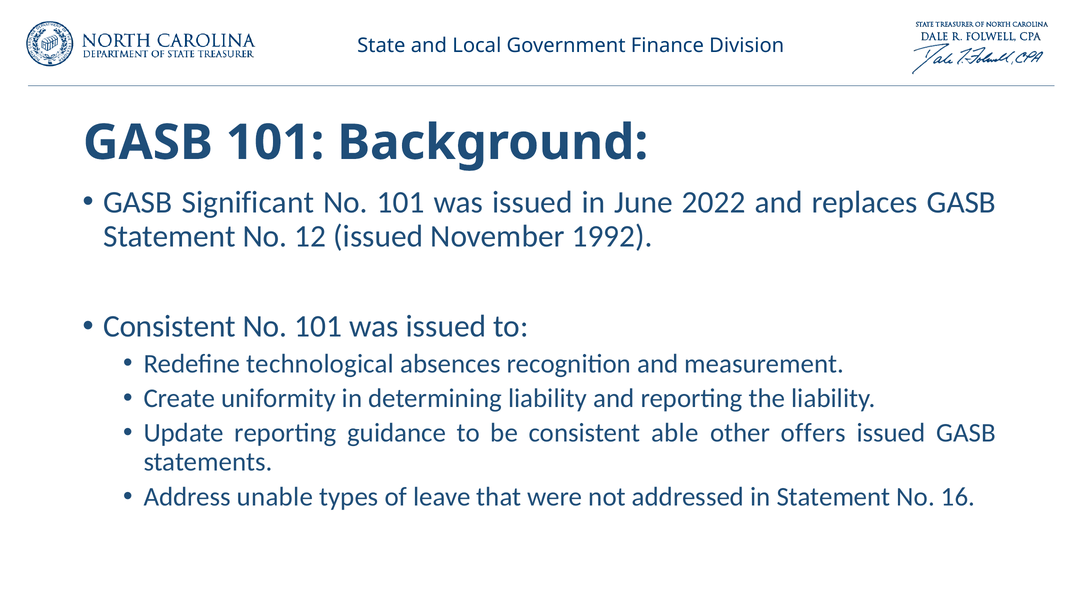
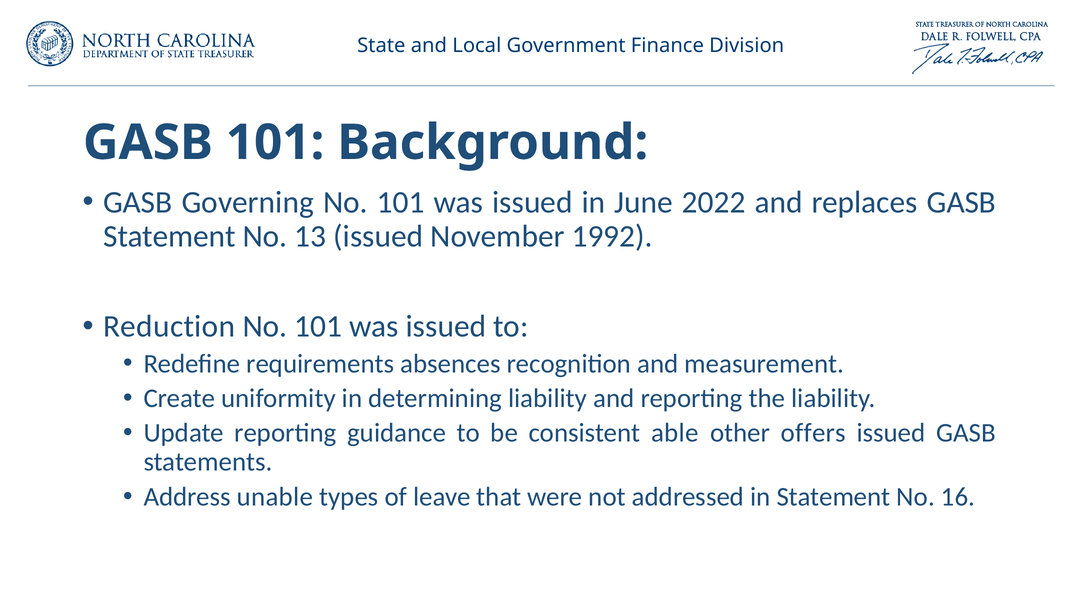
Significant: Significant -> Governing (248, 202)
12: 12 -> 13 (310, 236)
Consistent: Consistent -> Reduction (169, 327)
technological: technological -> requirements (320, 364)
